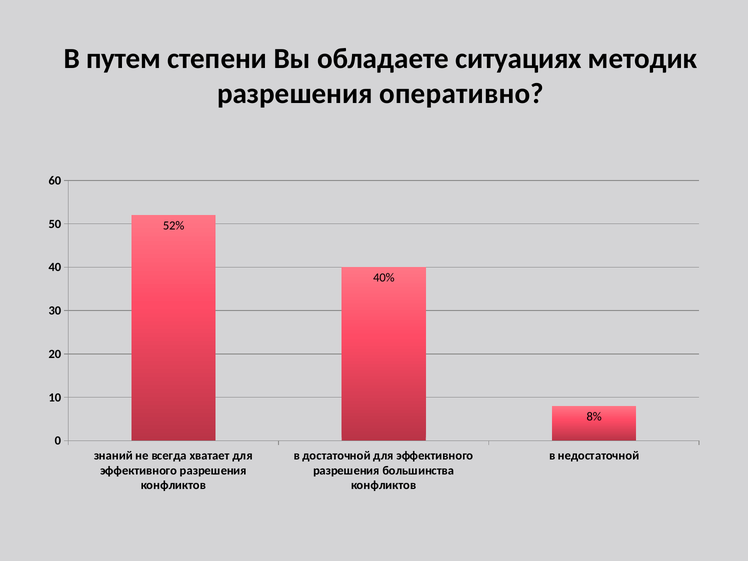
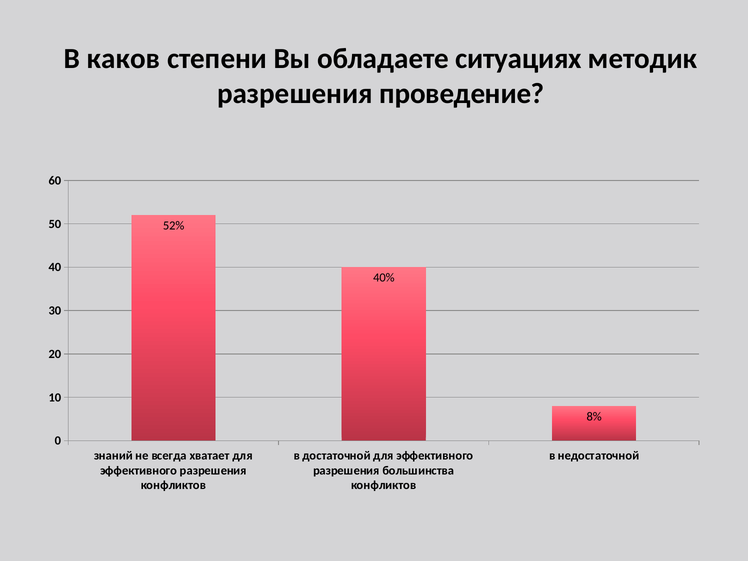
путем: путем -> каков (123, 59)
оперативно: оперативно -> проведение (462, 93)
